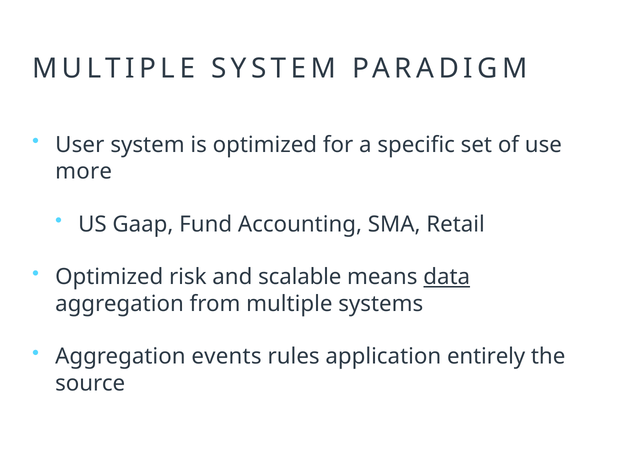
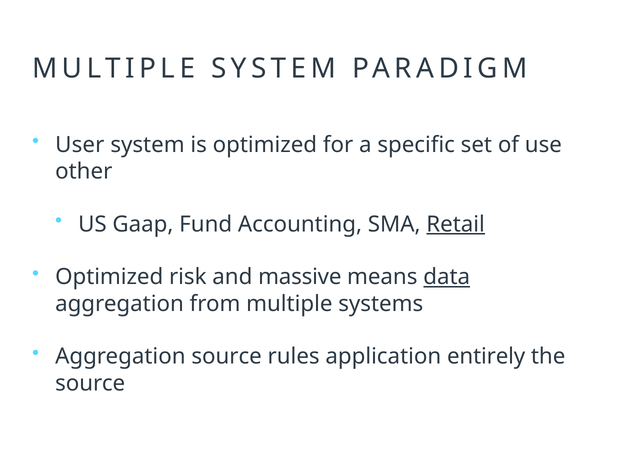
more: more -> other (84, 172)
Retail underline: none -> present (456, 224)
scalable: scalable -> massive (300, 277)
Aggregation events: events -> source (227, 357)
